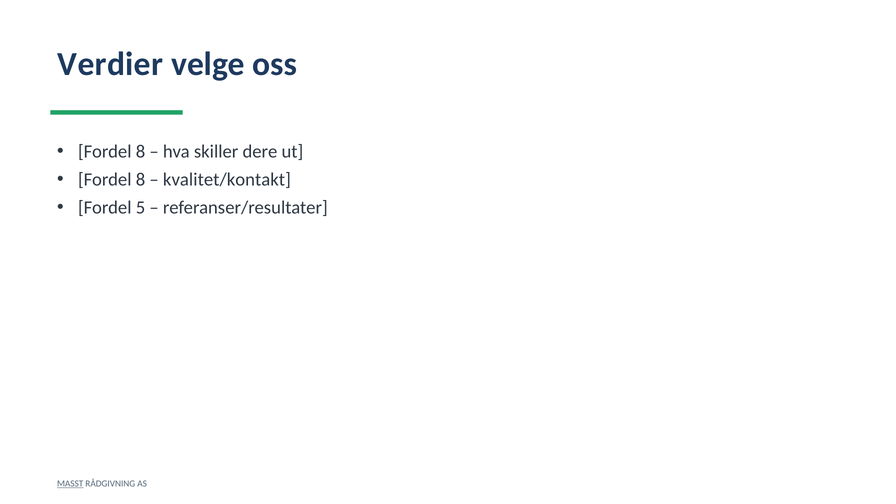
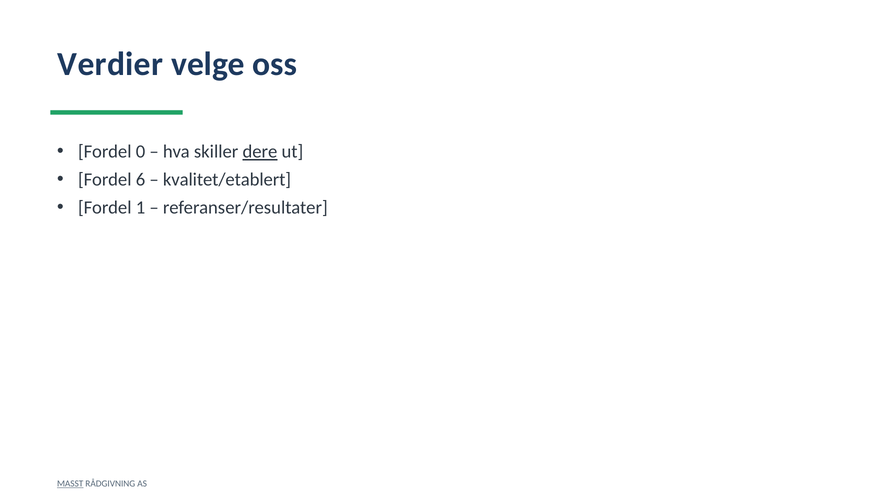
8: 8 -> 0 (141, 152)
dere underline: none -> present (260, 152)
8: 8 -> 6 (141, 180)
kvalitet/kontakt: kvalitet/kontakt -> kvalitet/etablert (227, 180)
5: 5 -> 1 (141, 208)
